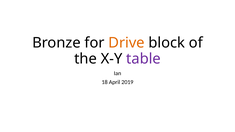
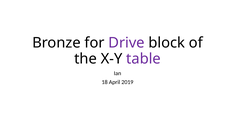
Drive colour: orange -> purple (126, 43)
